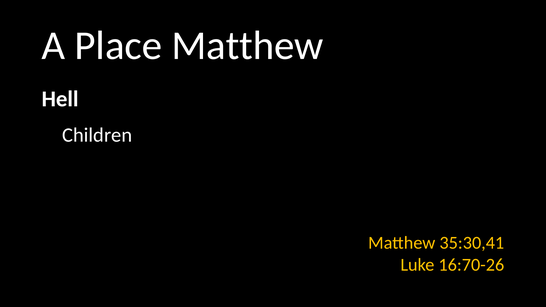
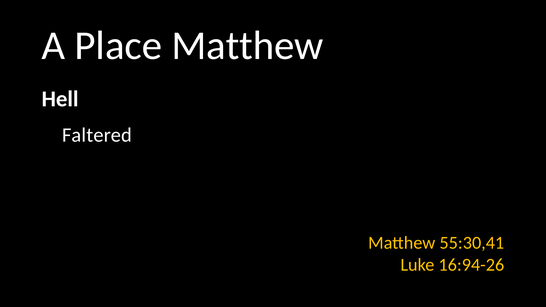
Children: Children -> Faltered (97, 135)
35:30,41: 35:30,41 -> 55:30,41 (472, 243)
16:70-26: 16:70-26 -> 16:94-26 (471, 265)
